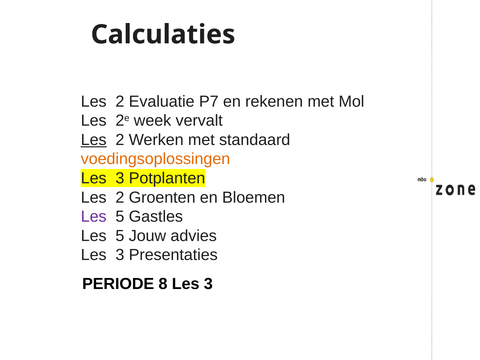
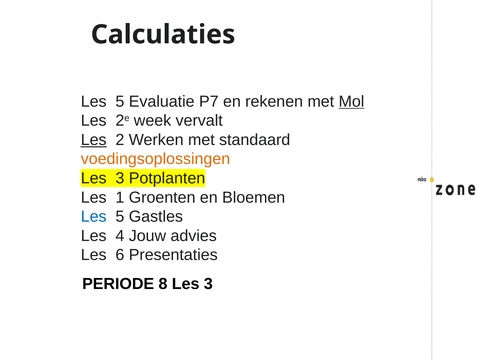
2: 2 -> 5 (120, 101)
Mol underline: none -> present (351, 101)
2: 2 -> 1 (120, 197)
Les colour: purple -> blue (94, 217)
5: 5 -> 4 (120, 236)
3: 3 -> 6 (120, 255)
